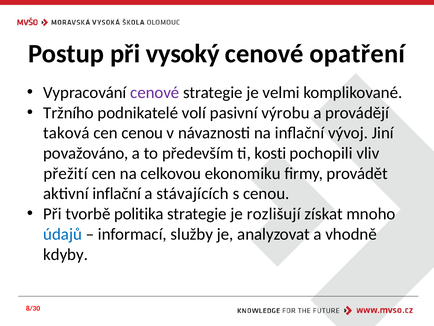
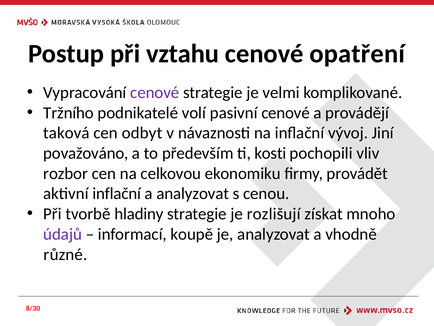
vysoký: vysoký -> vztahu (183, 54)
pasivní výrobu: výrobu -> cenové (286, 113)
cen cenou: cenou -> odbyt (142, 133)
přežití: přežití -> rozbor (66, 173)
a stávajících: stávajících -> analyzovat (193, 193)
politika: politika -> hladiny (139, 214)
údajů colour: blue -> purple (63, 234)
služby: služby -> koupě (192, 234)
kdyby: kdyby -> různé (66, 254)
